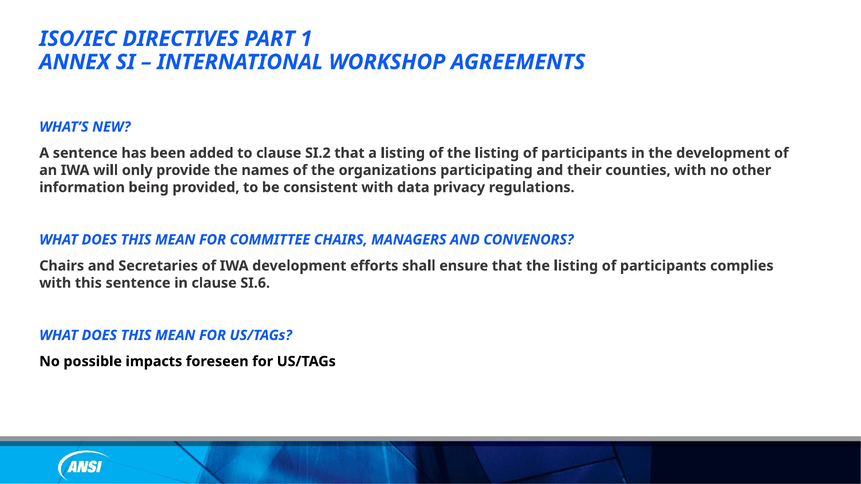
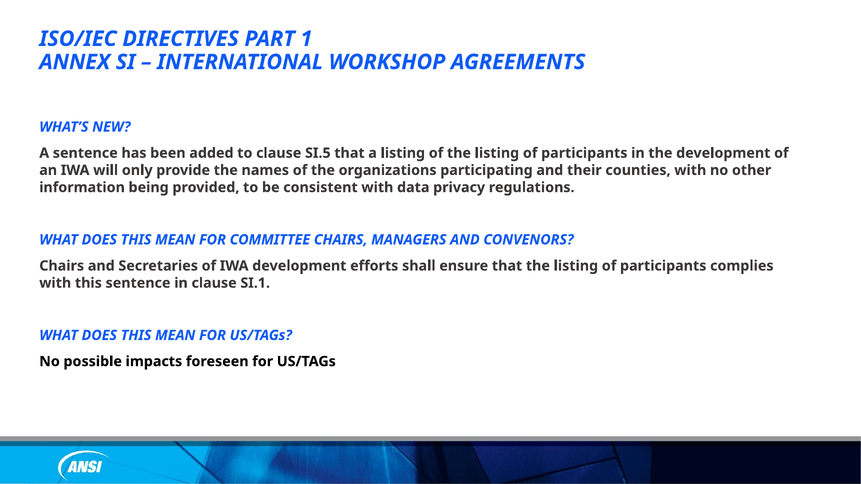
SI.2: SI.2 -> SI.5 (318, 153)
SI.6: SI.6 -> SI.1 (255, 283)
